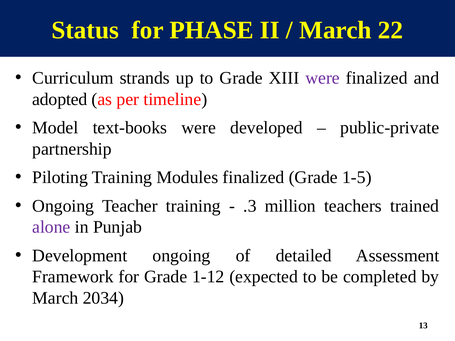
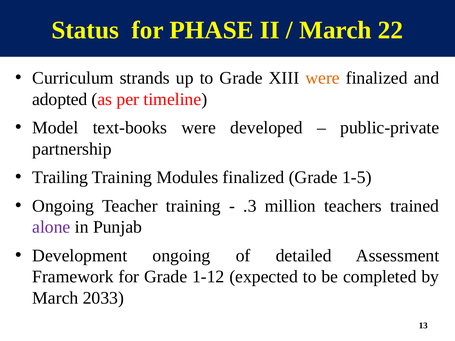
were colour: purple -> orange (323, 78)
Piloting: Piloting -> Trailing (60, 178)
2034: 2034 -> 2033 (103, 298)
